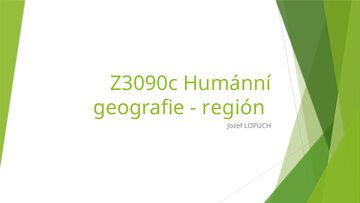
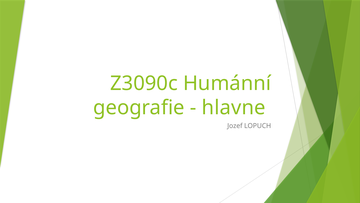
región: región -> hlavne (234, 108)
